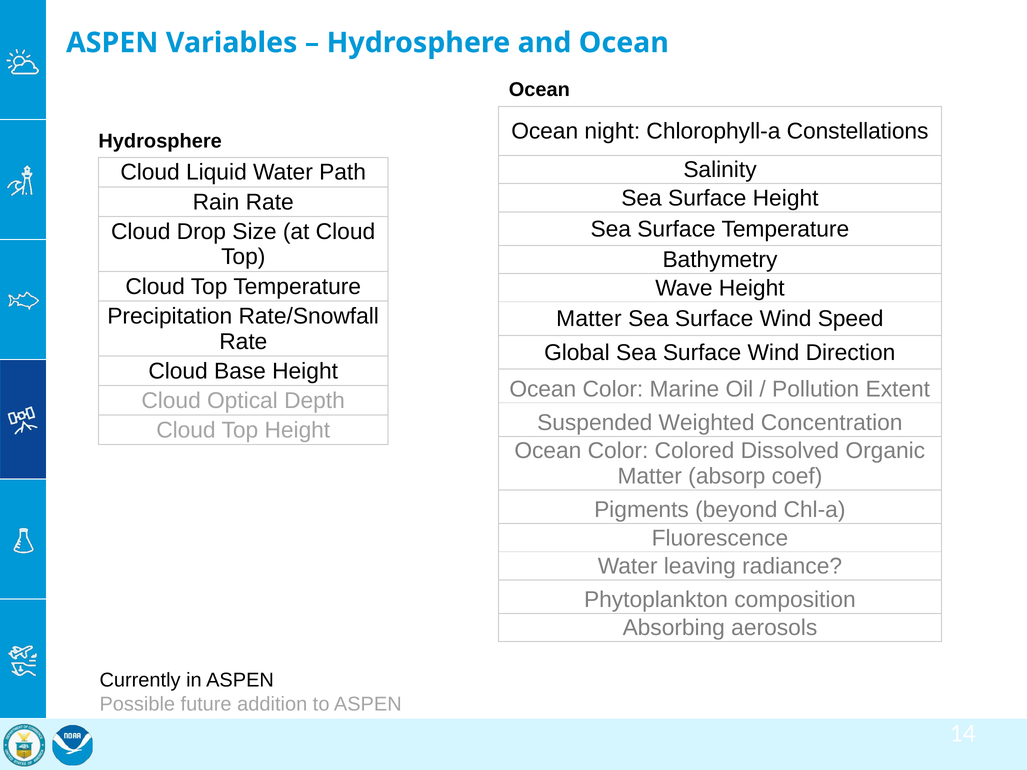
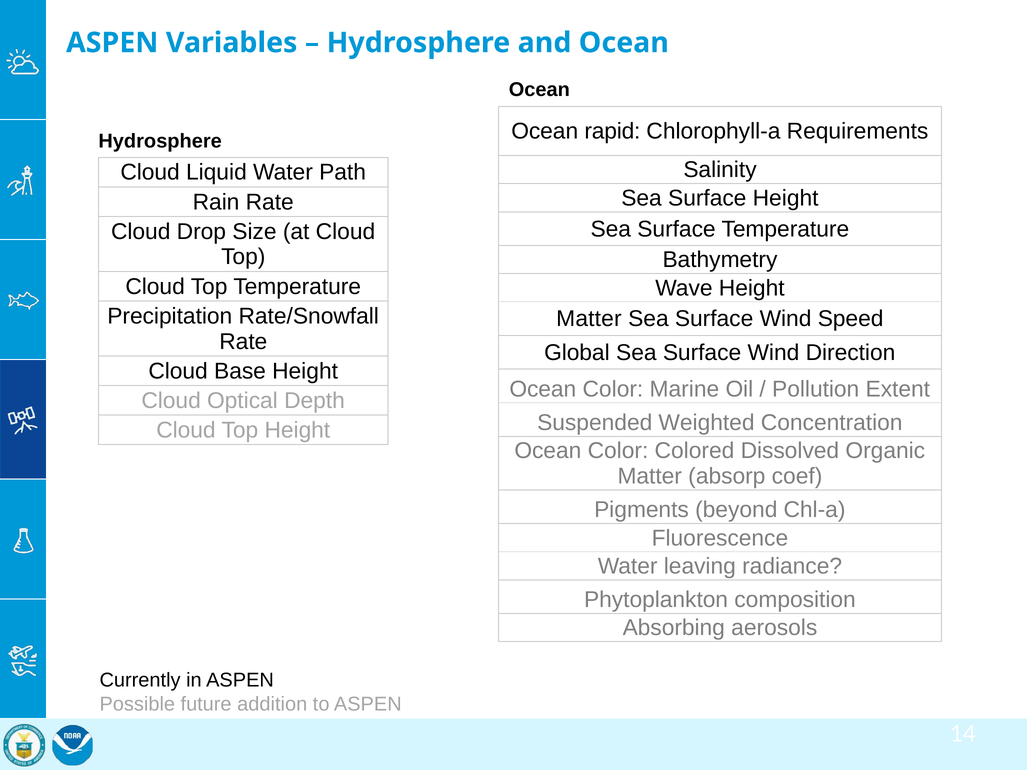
night: night -> rapid (612, 131)
Constellations: Constellations -> Requirements (858, 131)
